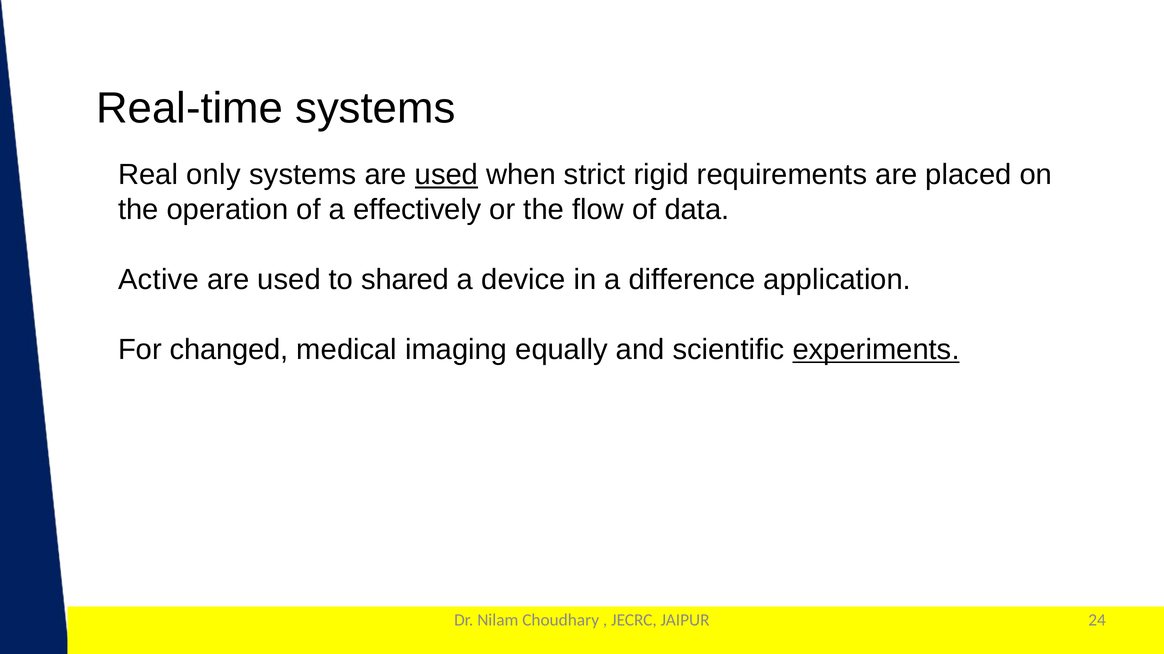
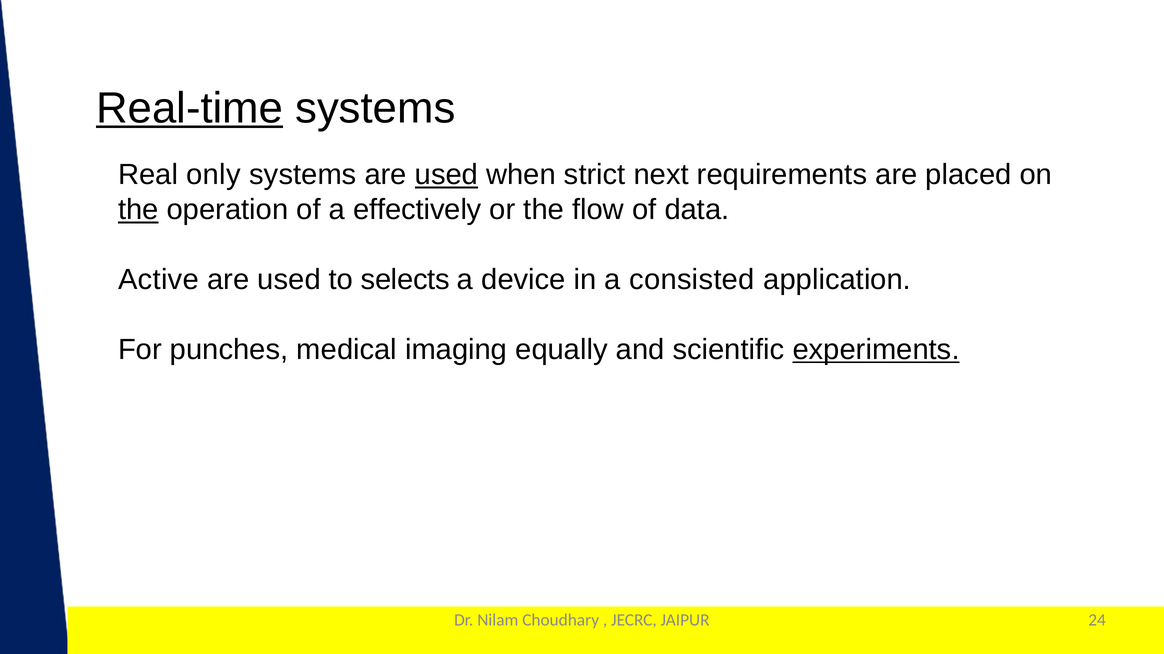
Real-time underline: none -> present (190, 108)
rigid: rigid -> next (661, 175)
the underline: none -> present (138, 210)
shared: shared -> selects (405, 280)
difference: difference -> consisted (692, 280)
changed: changed -> punches (229, 350)
